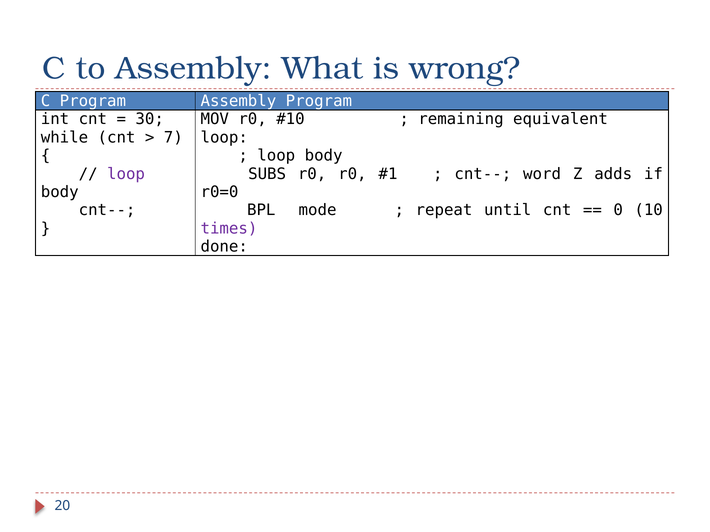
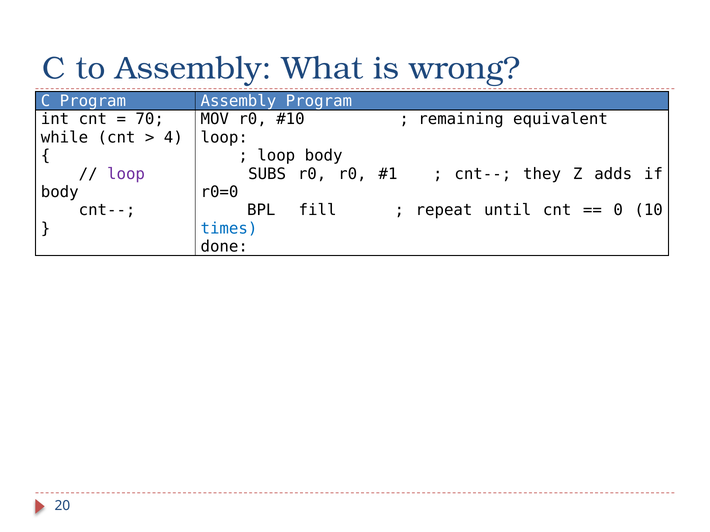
30: 30 -> 70 (150, 119)
7: 7 -> 4 (173, 138)
word: word -> they (542, 174)
mode: mode -> fill (318, 210)
times colour: purple -> blue (229, 229)
